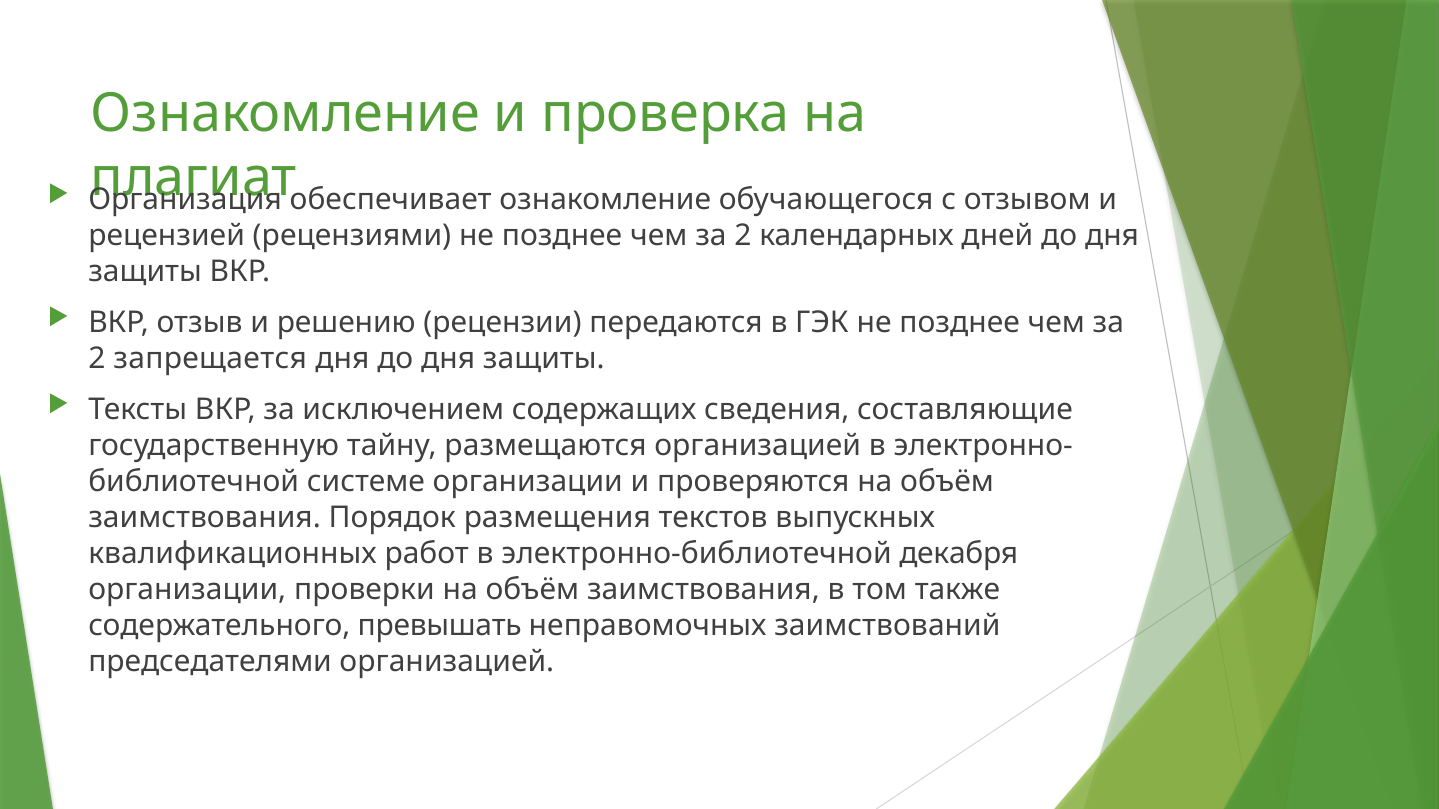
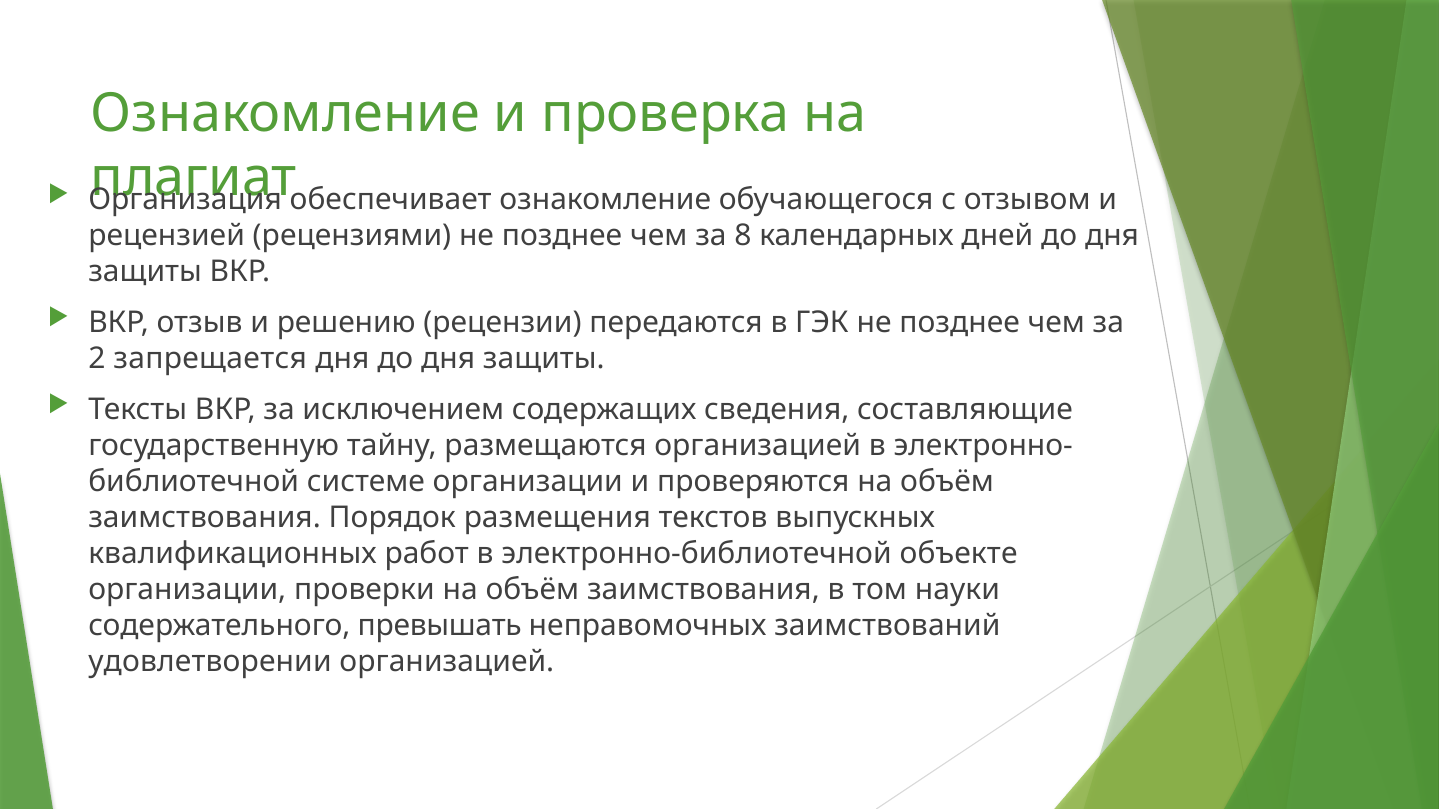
2: 2 -> 8 (743, 235)
декабря: декабря -> объекте (959, 554)
также: также -> науки (957, 590)
председателями: председателями -> удовлетворении (210, 662)
